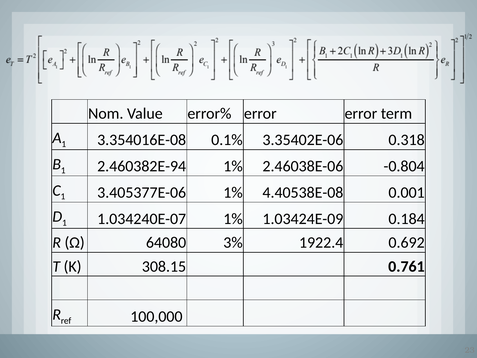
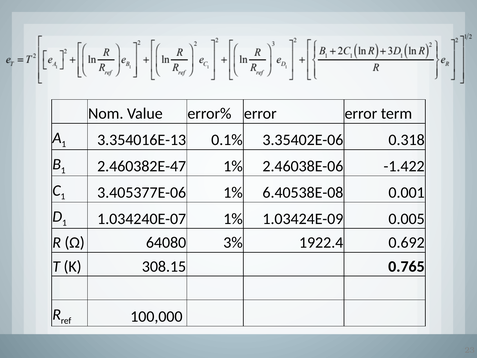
3.354016E-08: 3.354016E-08 -> 3.354016E-13 (142, 140)
2.460382E-94: 2.460382E-94 -> 2.460382E-47 (142, 166)
-0.804: -0.804 -> -1.422 (404, 166)
4.40538E-08: 4.40538E-08 -> 6.40538E-08 (303, 192)
0.184: 0.184 -> 0.005 (407, 219)
0.761: 0.761 -> 0.765 (406, 266)
